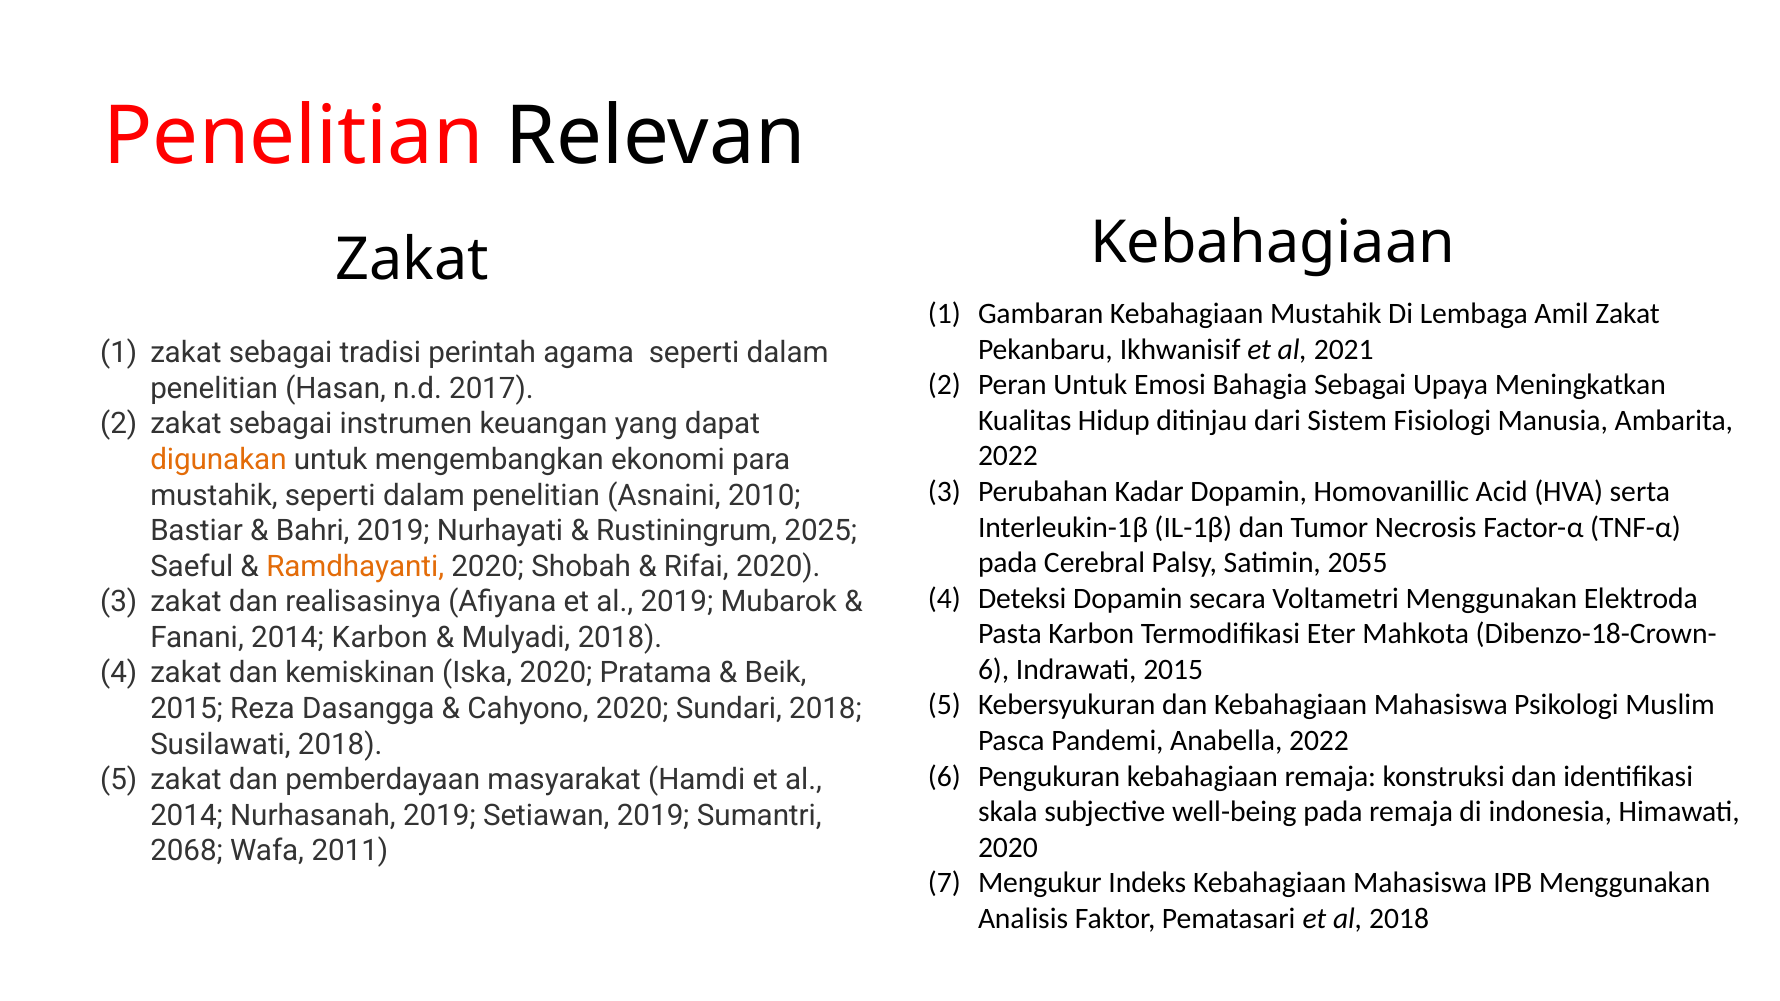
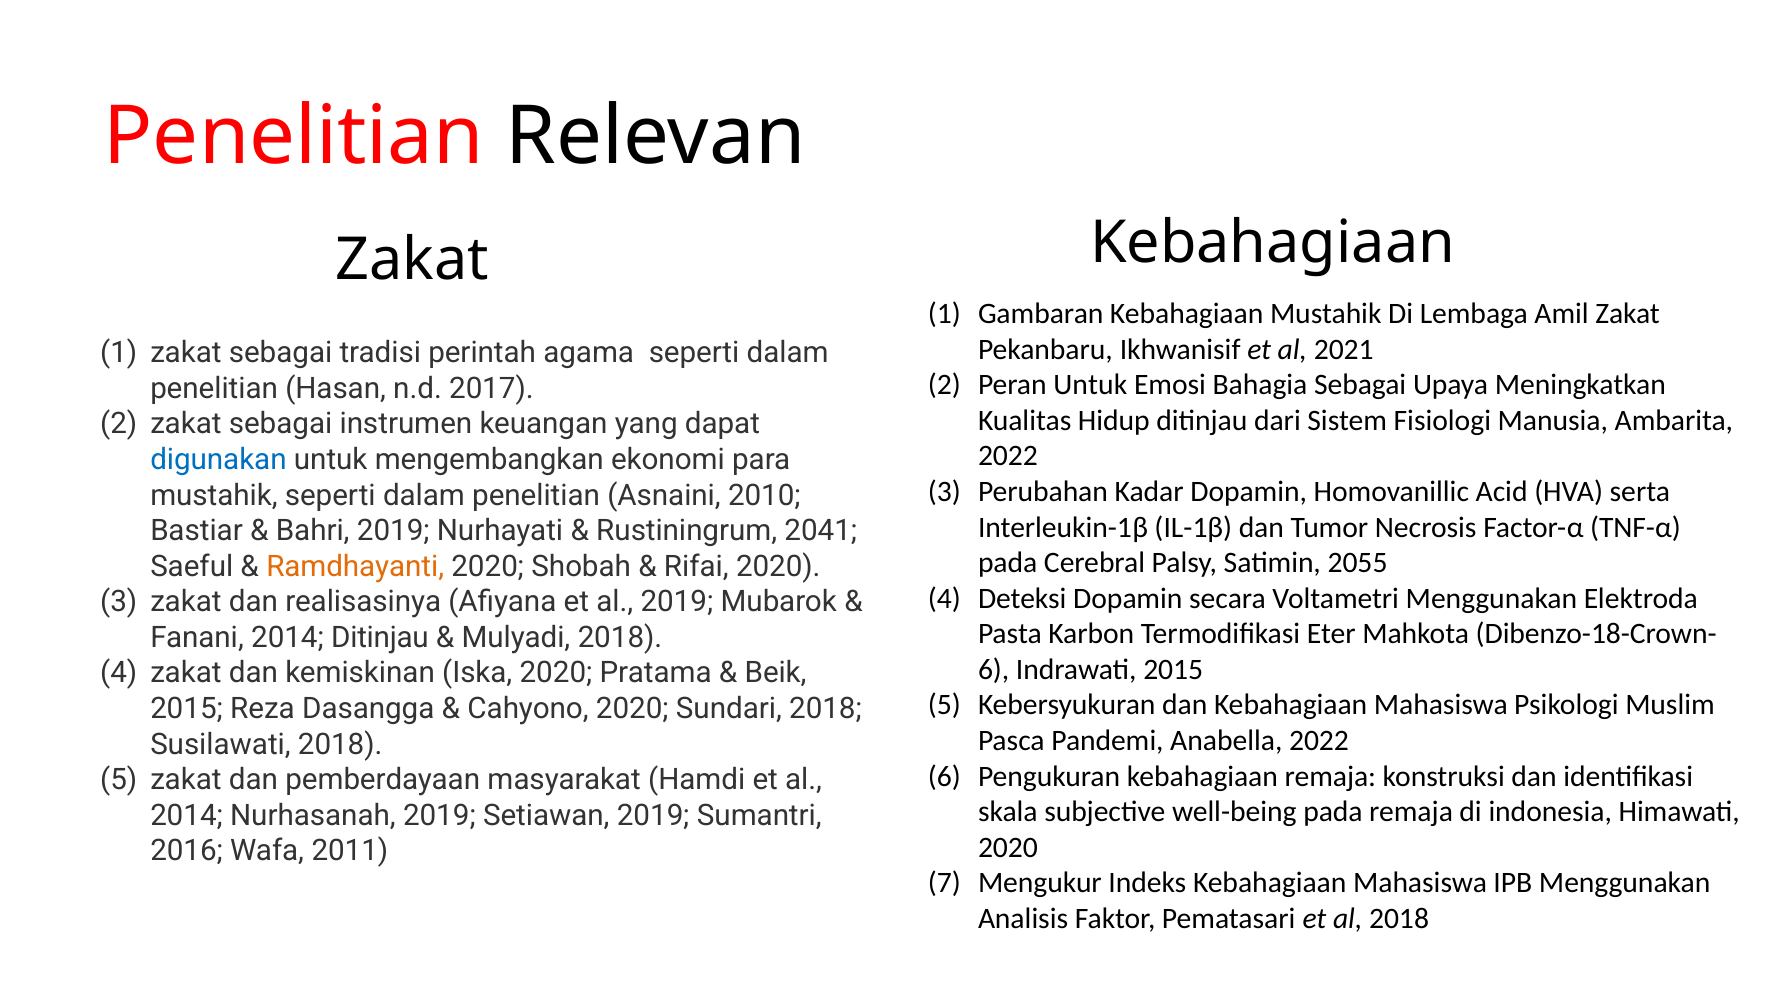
digunakan colour: orange -> blue (218, 460)
2025: 2025 -> 2041 (821, 531)
2014 Karbon: Karbon -> Ditinjau (380, 638)
2068: 2068 -> 2016 (187, 851)
